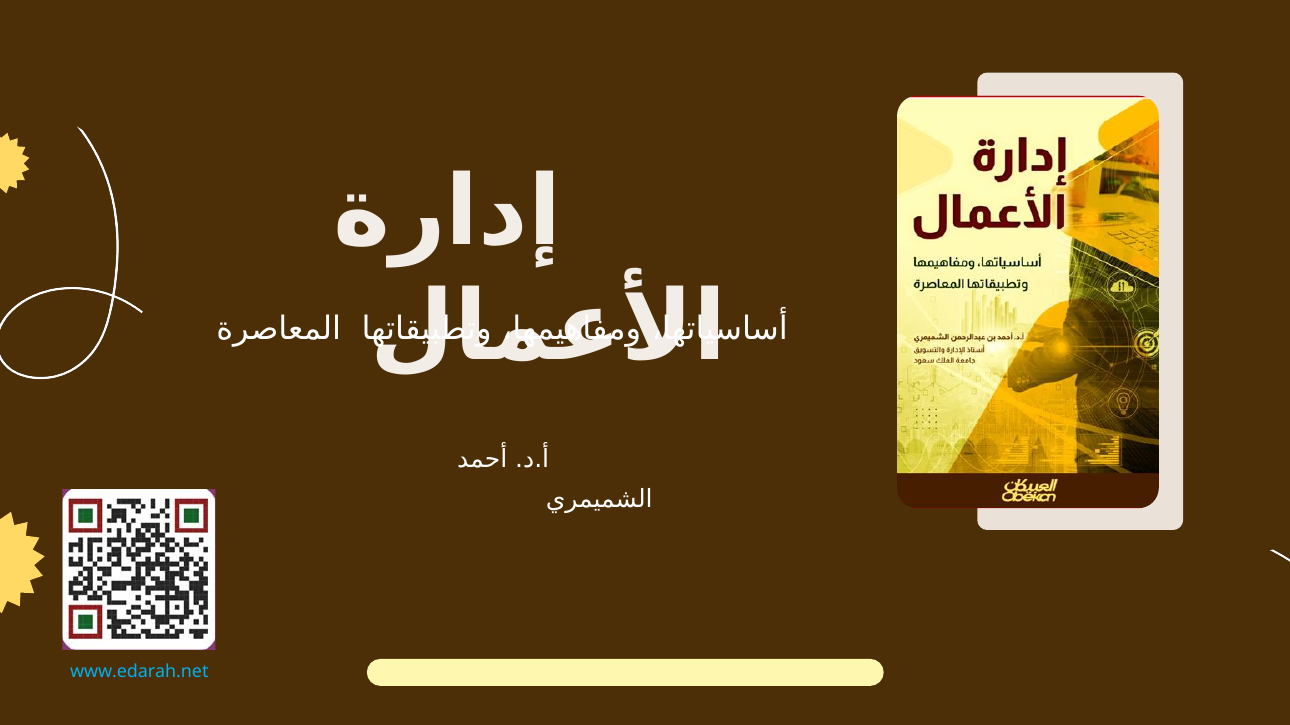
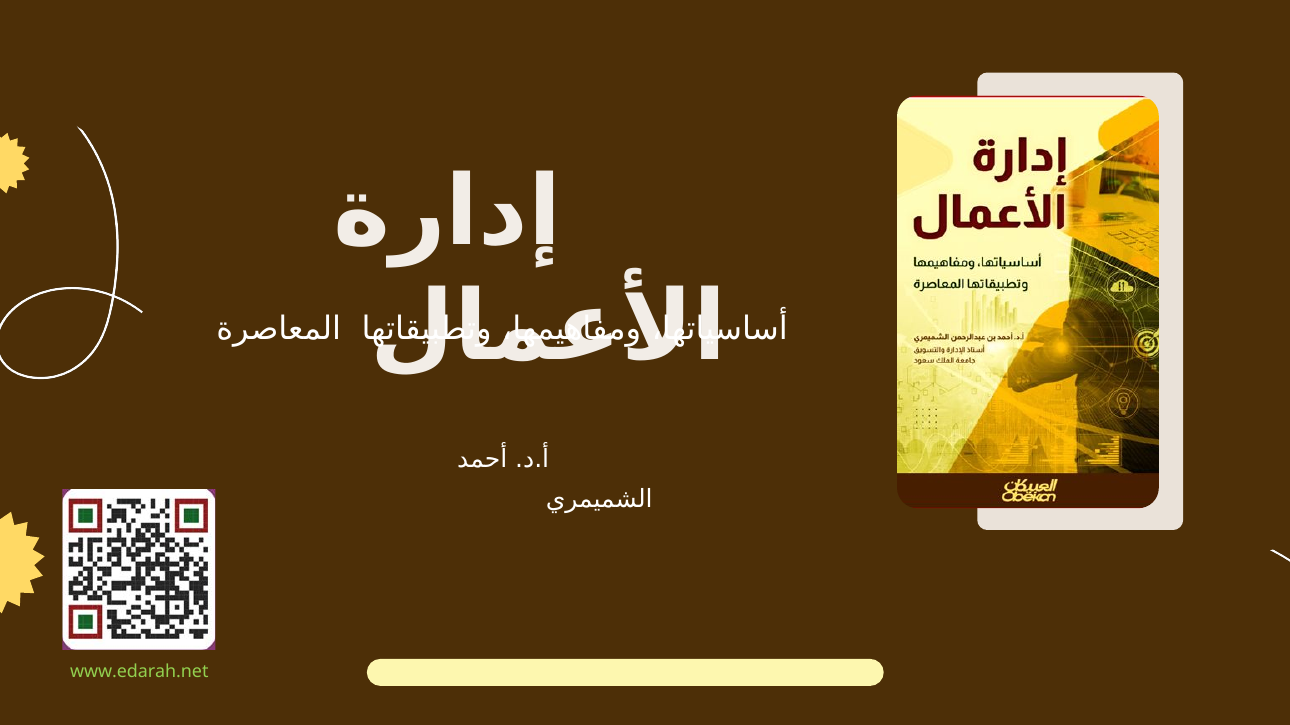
www.edarah.net colour: light blue -> light green (139, 673)
